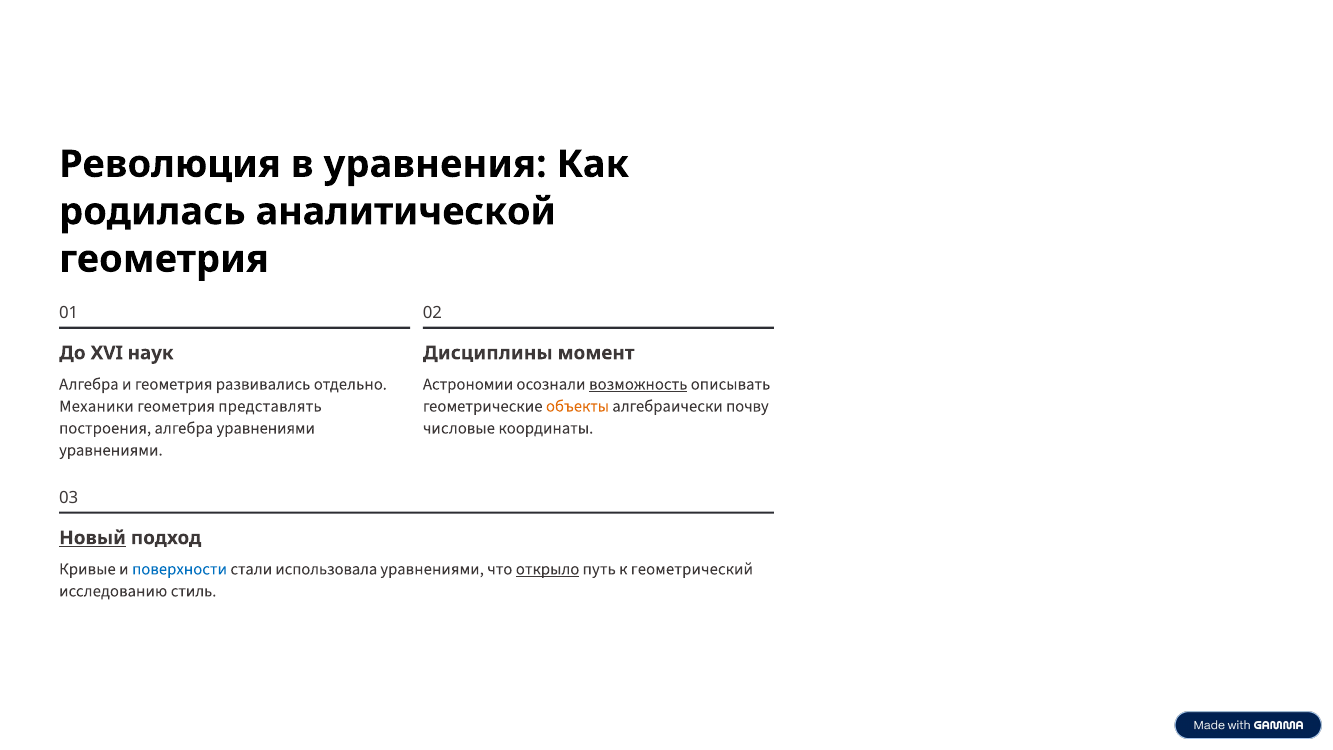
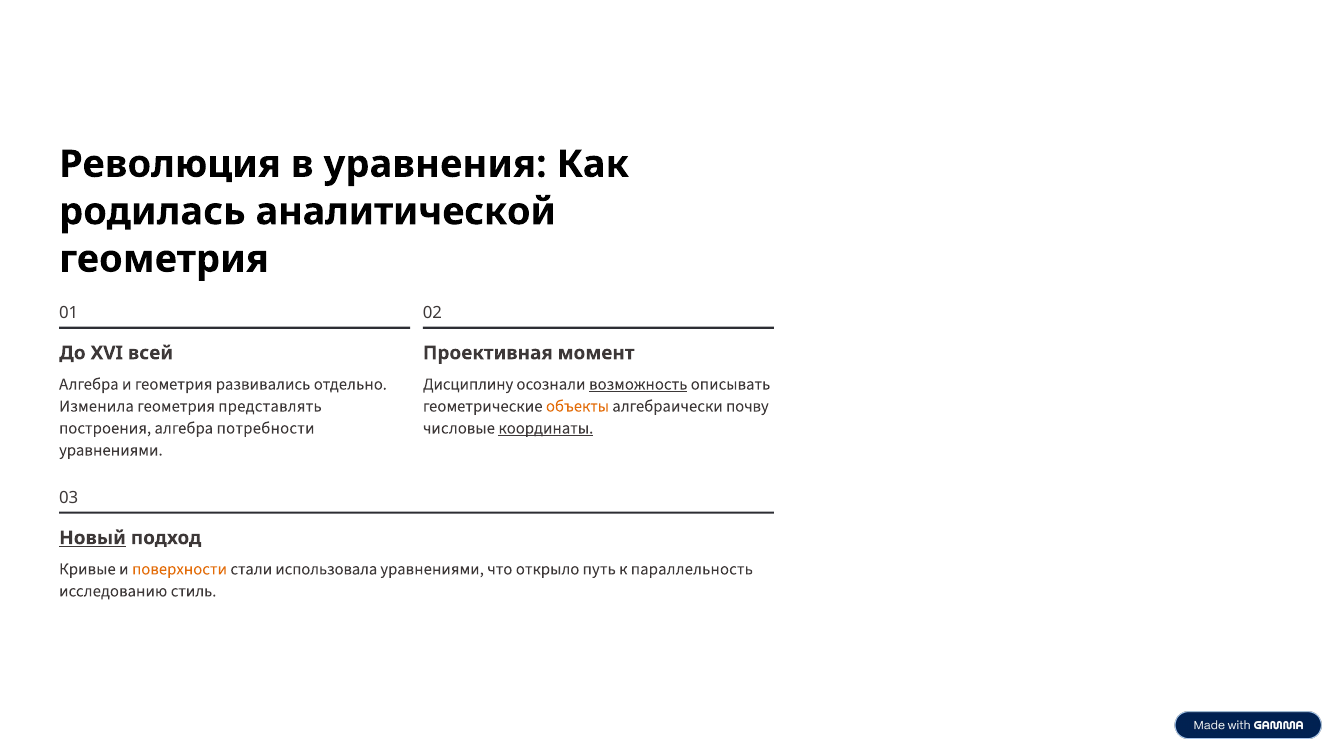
наук: наук -> всей (151, 353)
Дисциплины: Дисциплины -> Проективная (488, 353)
Астрономии: Астрономии -> Дисциплину (468, 384)
Механики: Механики -> Изменила (96, 406)
алгебра уравнениями: уравнениями -> потребности (266, 428)
координаты underline: none -> present (546, 428)
поверхности colour: blue -> orange (180, 569)
открыло underline: present -> none (548, 569)
геометрический: геометрический -> параллельность (692, 569)
